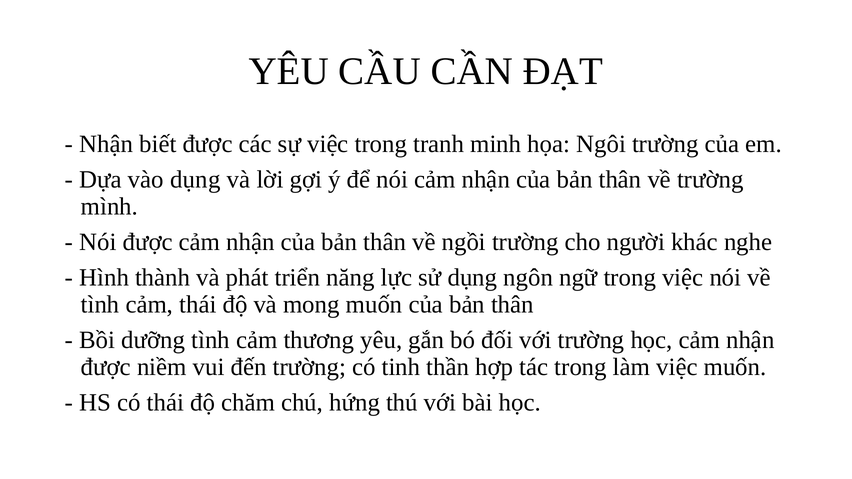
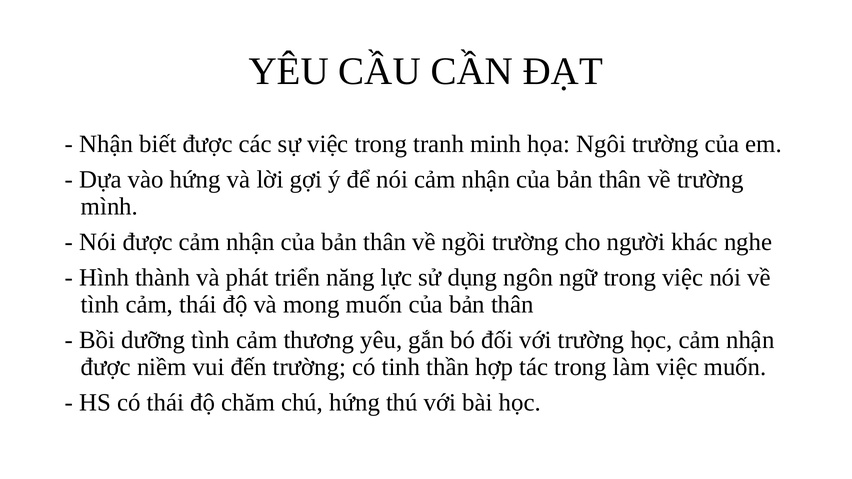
vào dụng: dụng -> hứng (195, 180)
